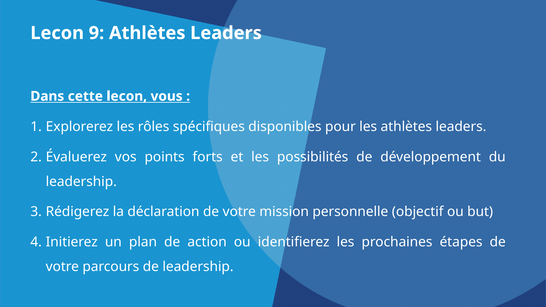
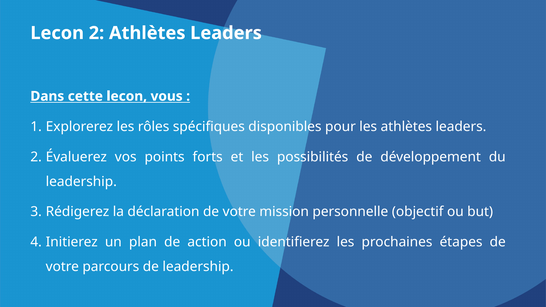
Lecon 9: 9 -> 2 (96, 33)
